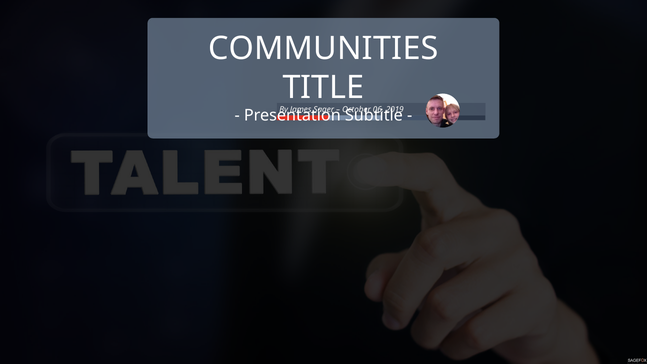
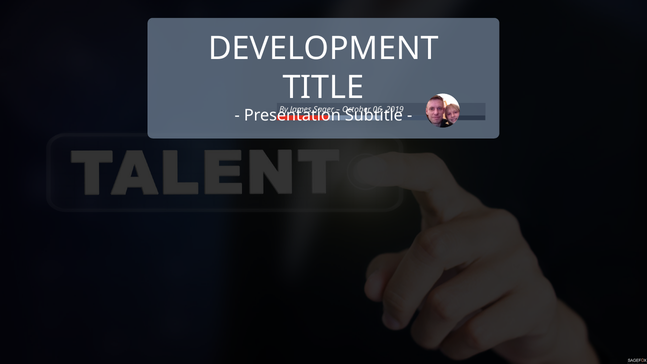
COMMUNITIES: COMMUNITIES -> DEVELOPMENT (323, 49)
